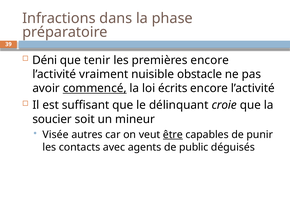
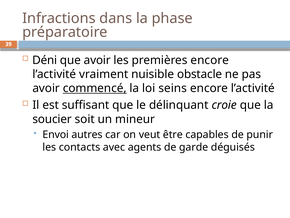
que tenir: tenir -> avoir (97, 60)
écrits: écrits -> seins (173, 88)
Visée: Visée -> Envoi (56, 134)
être underline: present -> none (173, 134)
public: public -> garde (194, 147)
